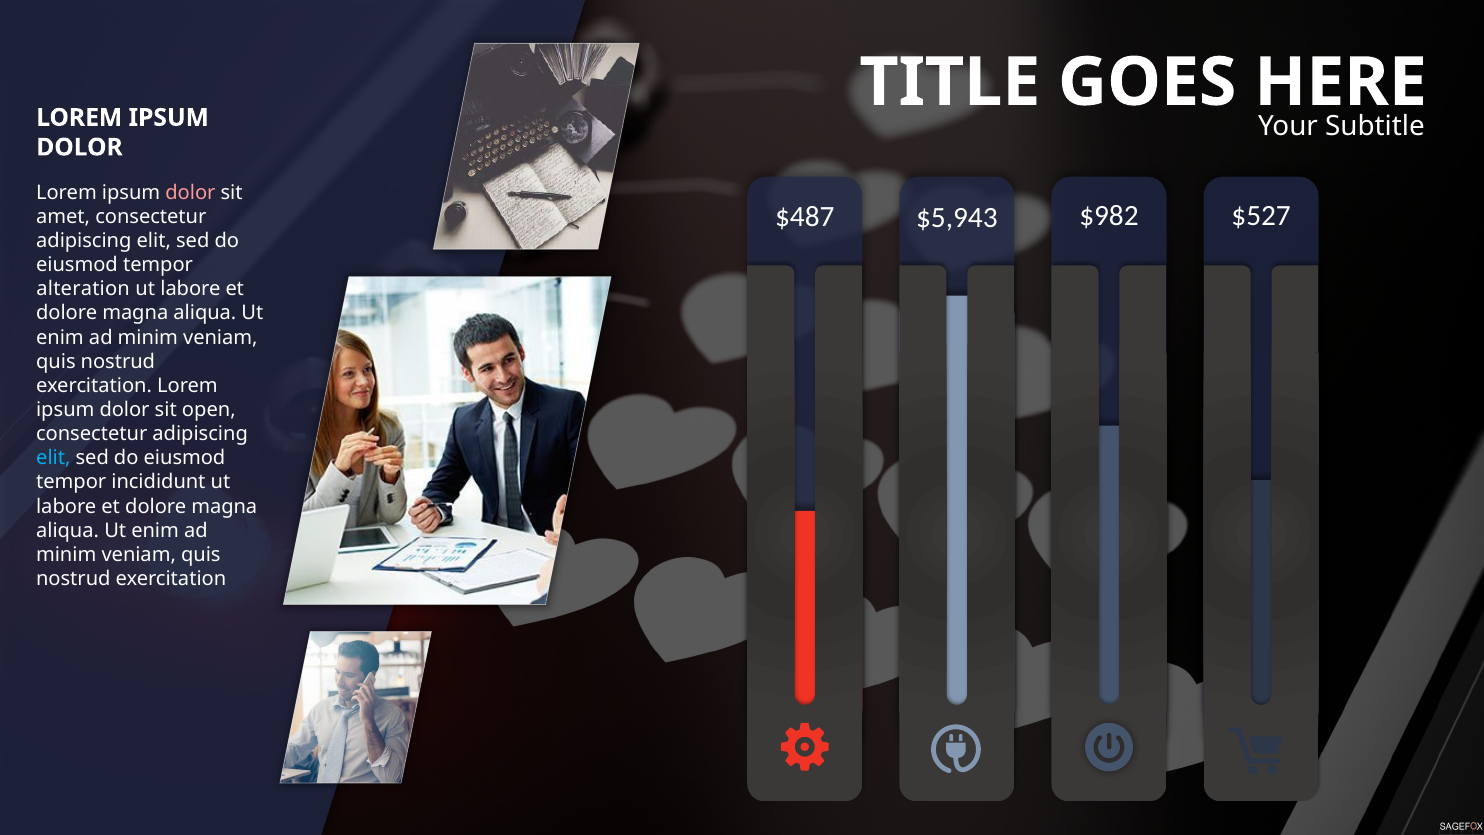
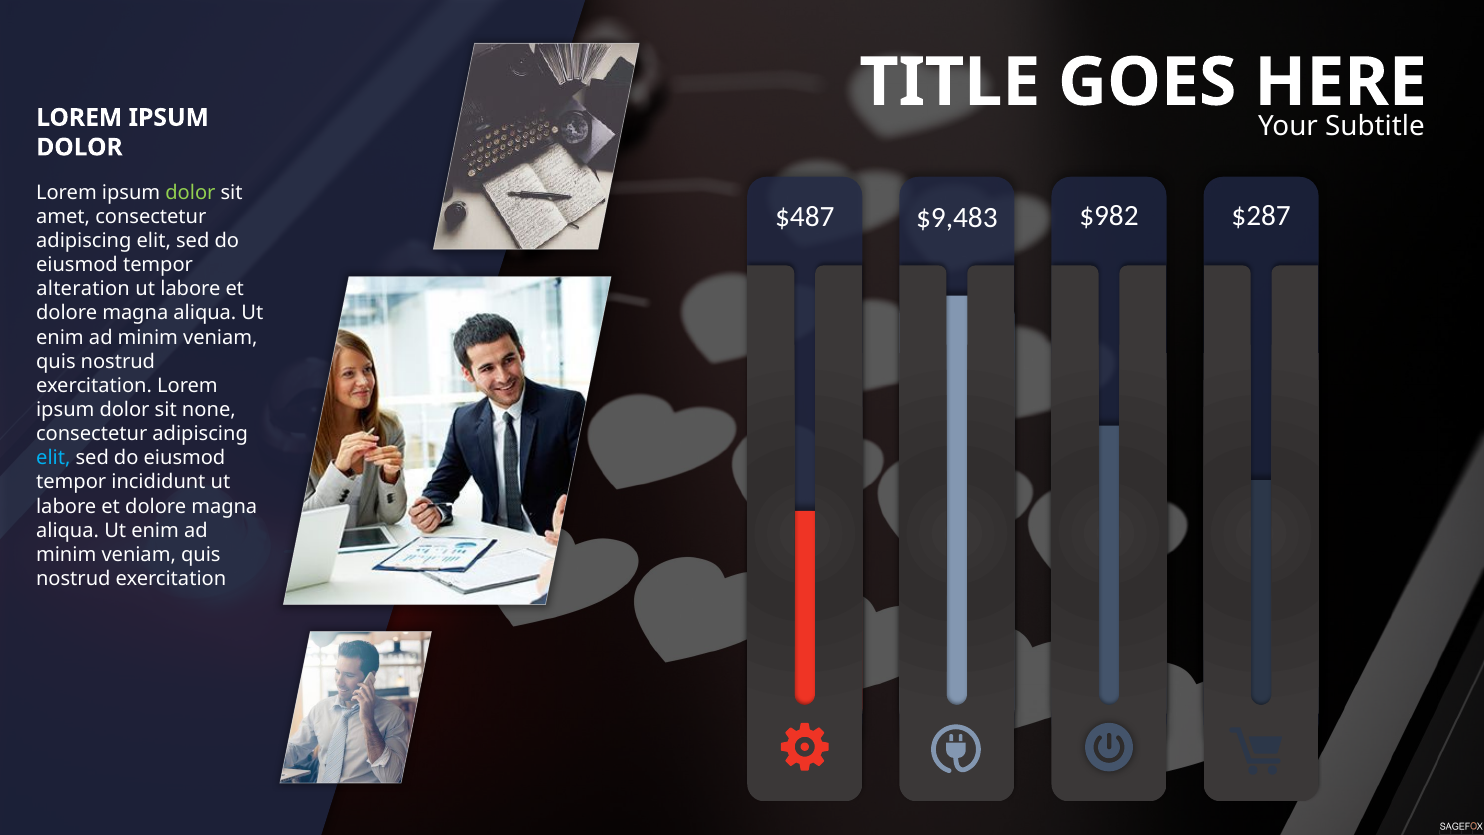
dolor colour: pink -> light green (190, 192)
$5,943: $5,943 -> $9,483 (957, 218)
$527: $527 -> $287 (1261, 216)
open: open -> none (209, 410)
